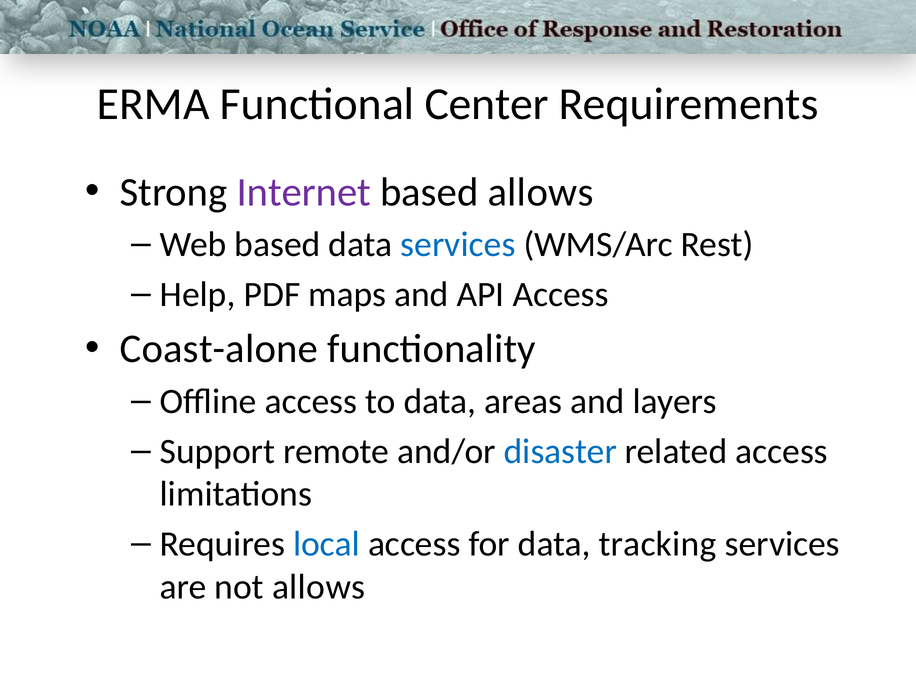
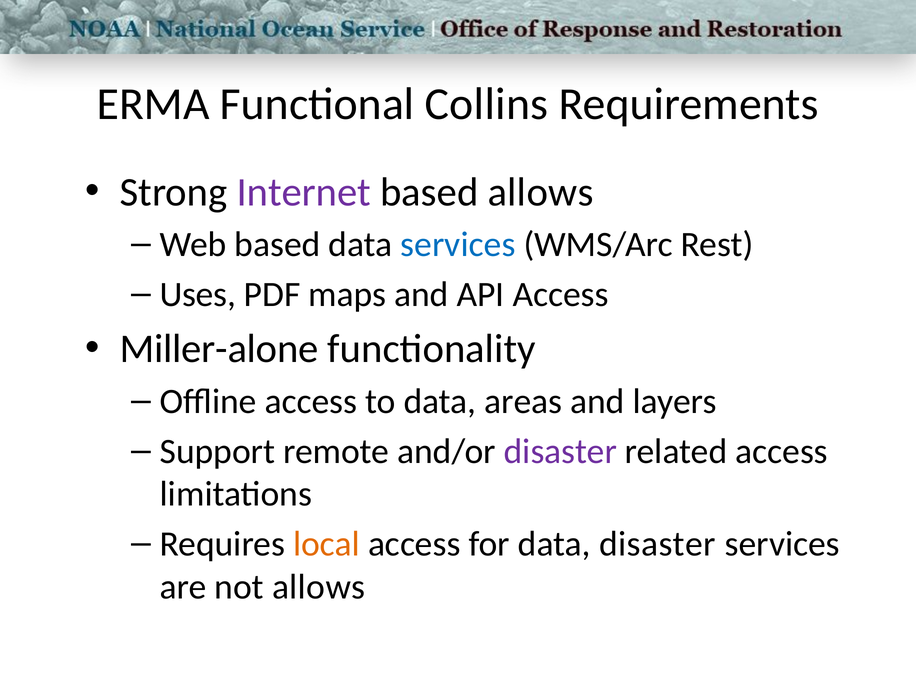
Center: Center -> Collins (487, 104)
Help: Help -> Uses (198, 295)
Coast-alone: Coast-alone -> Miller-alone (219, 349)
disaster colour: blue -> purple (560, 451)
local colour: blue -> orange (327, 544)
data tracking: tracking -> disaster (657, 544)
